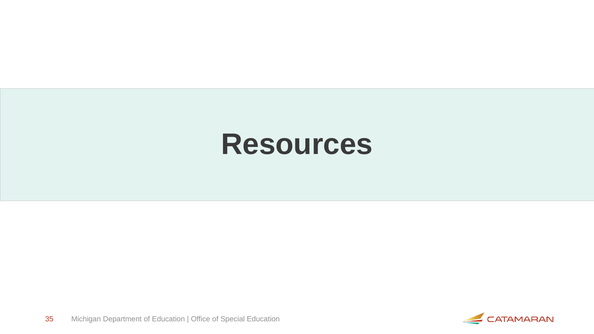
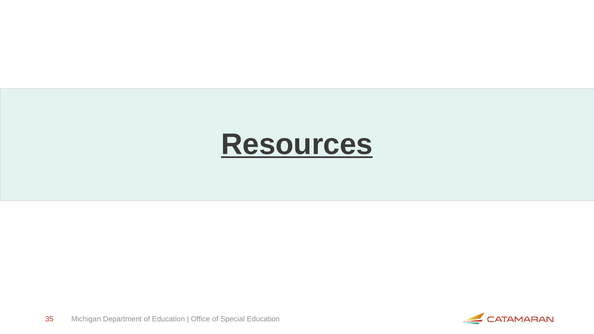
Resources underline: none -> present (297, 144)
